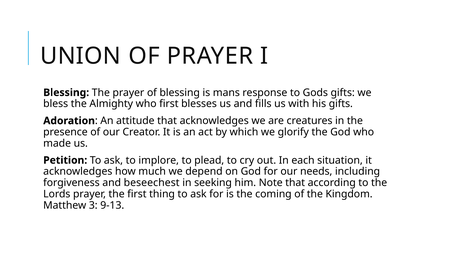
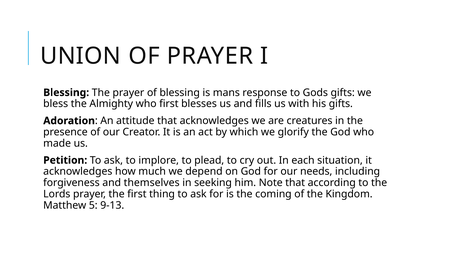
beseechest: beseechest -> themselves (152, 182)
3: 3 -> 5 (93, 205)
